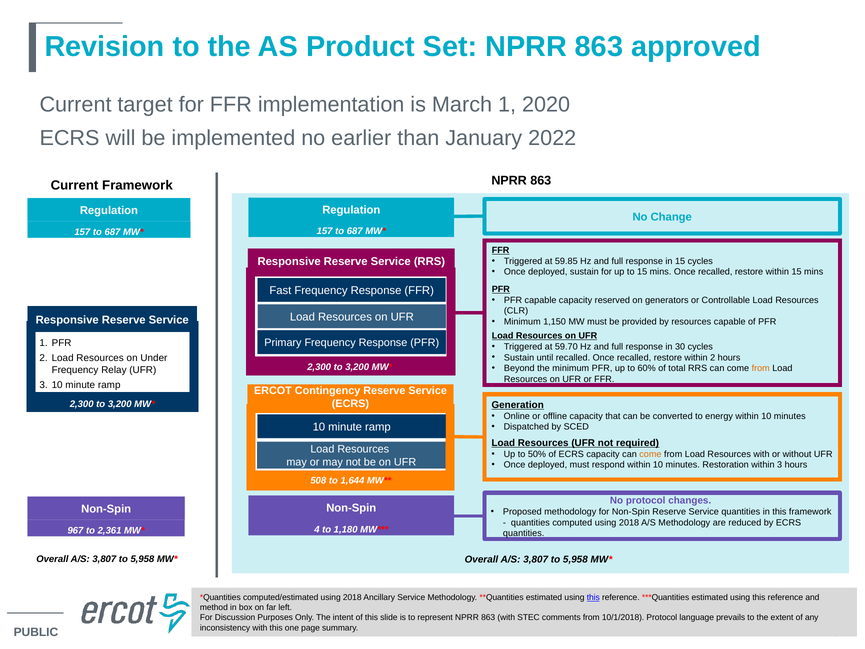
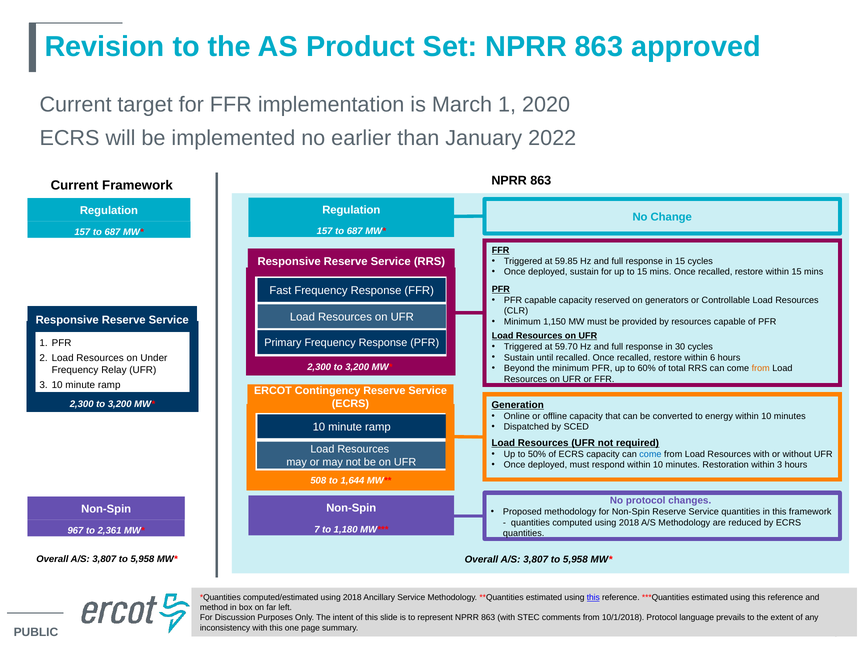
within 2: 2 -> 6 (713, 357)
come colour: orange -> blue (650, 454)
4: 4 -> 7 (317, 529)
